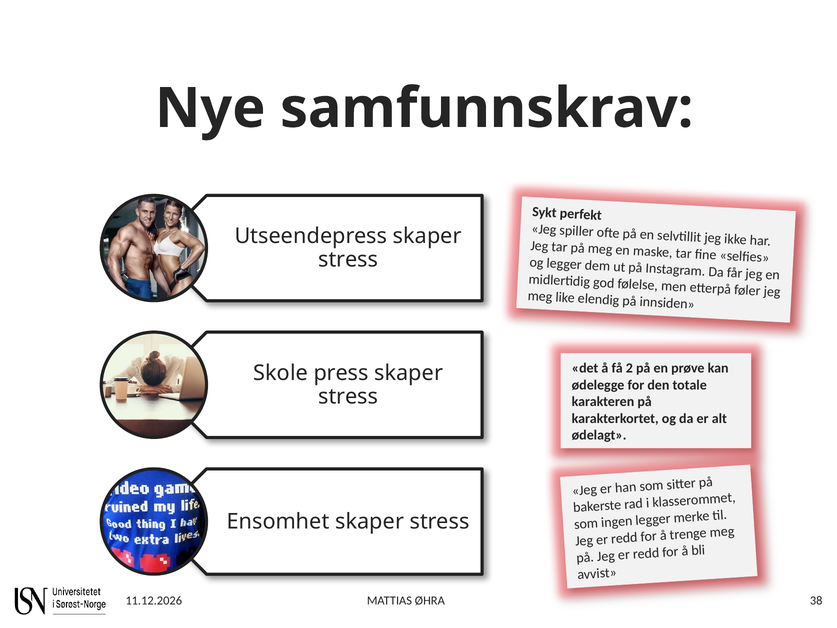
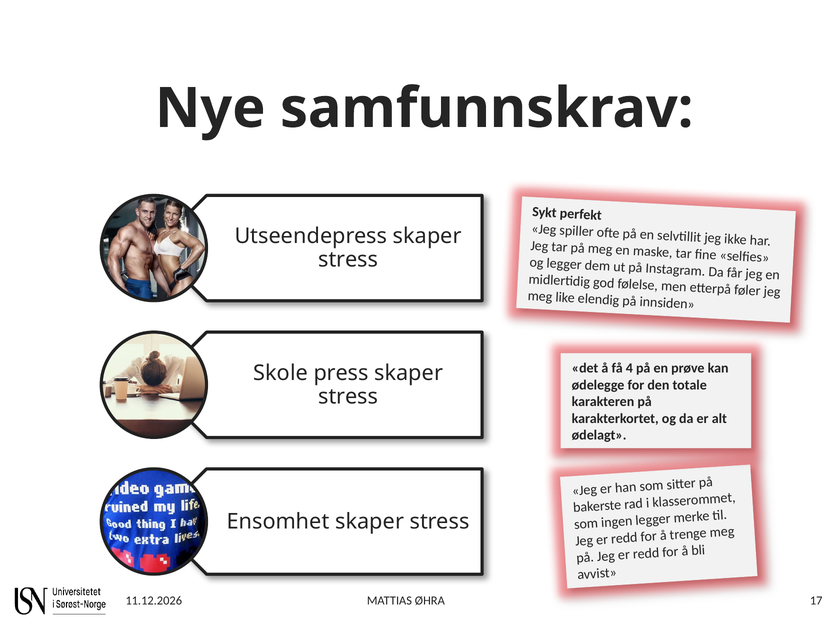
2: 2 -> 4 (629, 368)
38: 38 -> 17 (816, 600)
